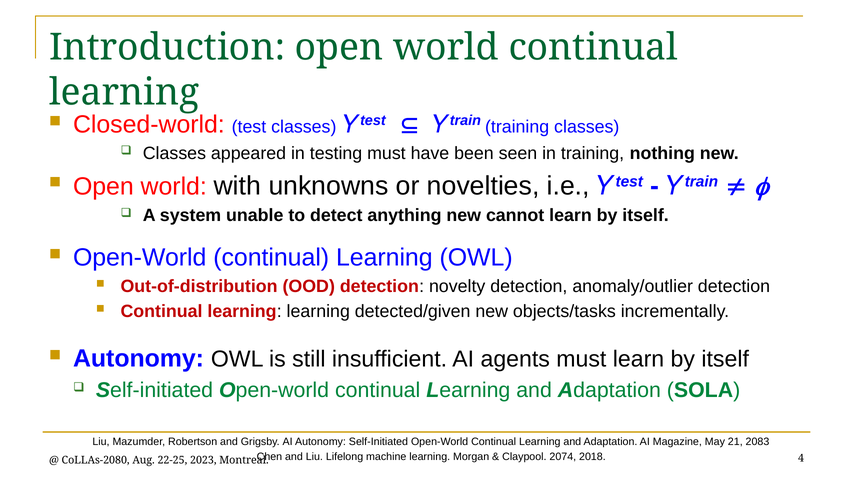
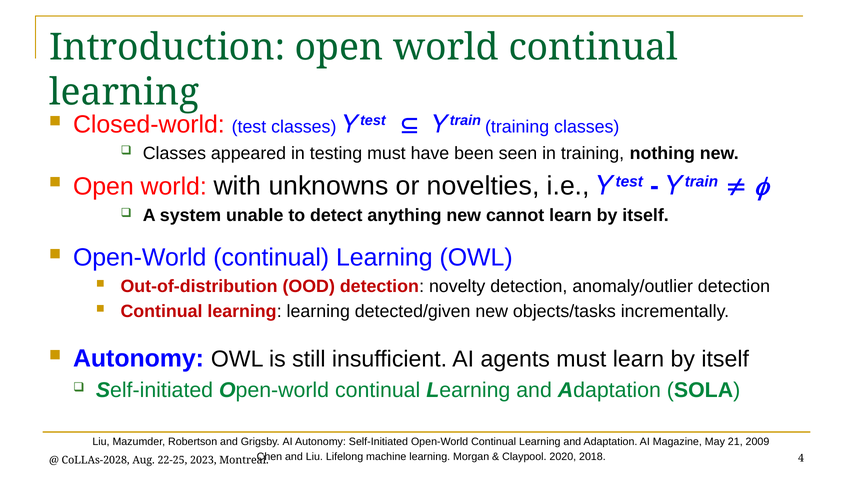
2083: 2083 -> 2009 (757, 442)
2074: 2074 -> 2020 (563, 457)
CoLLAs-2080: CoLLAs-2080 -> CoLLAs-2028 (96, 460)
